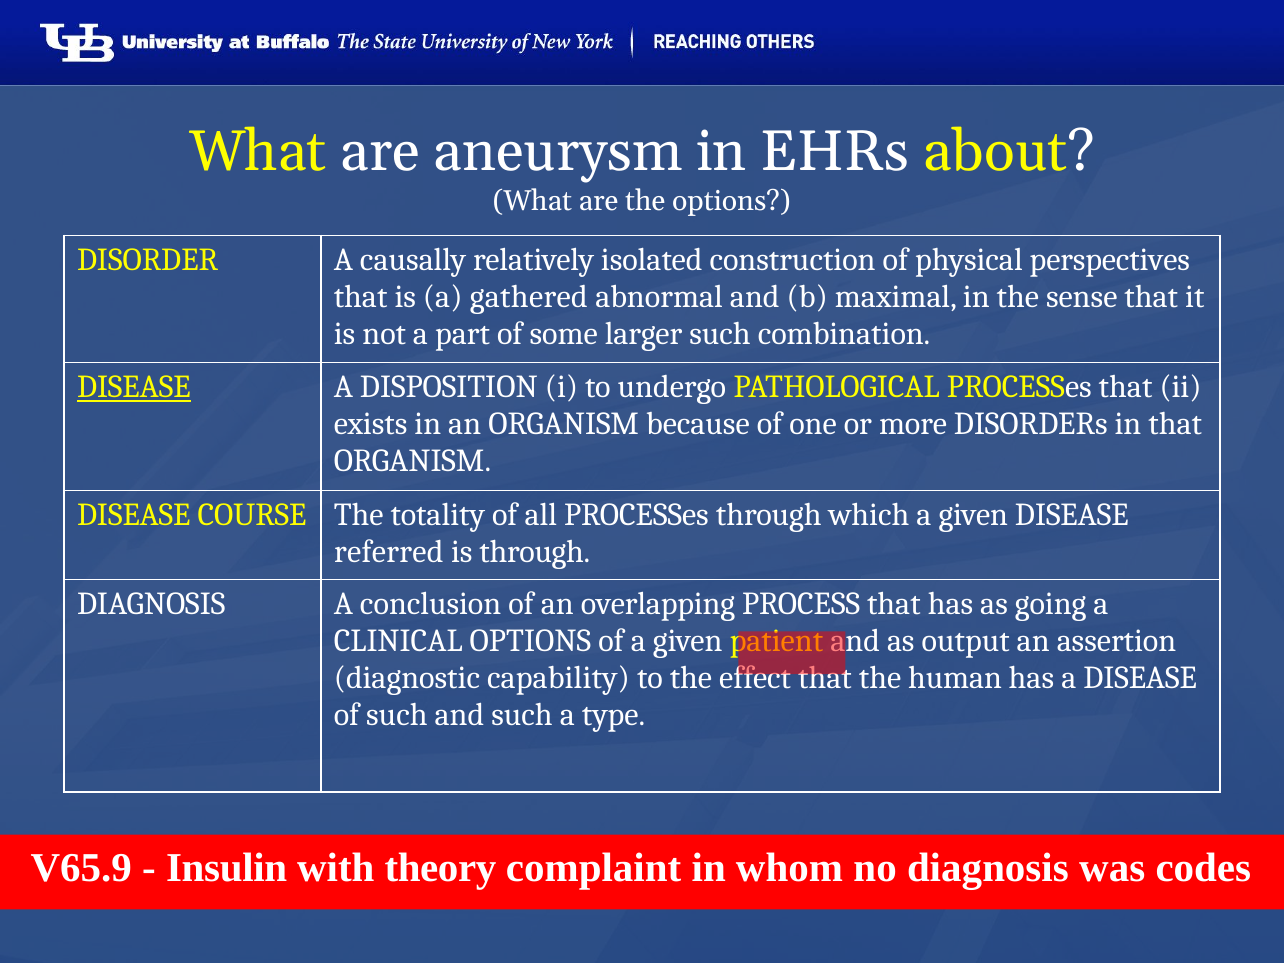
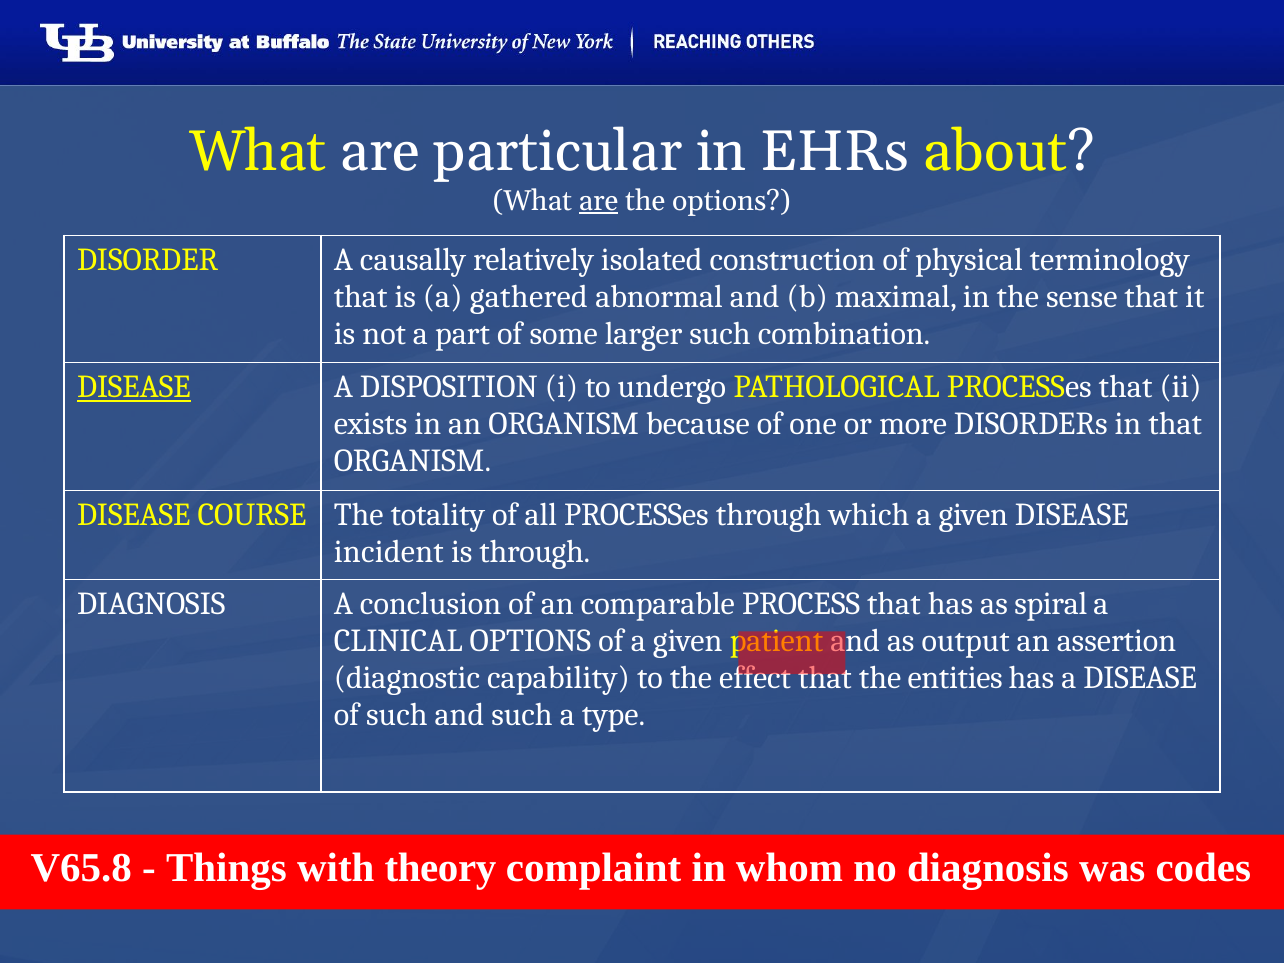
aneurysm: aneurysm -> particular (558, 152)
are underline: none -> present (599, 201)
perspectives: perspectives -> terminology (1110, 260)
referred: referred -> incident (389, 552)
overlapping: overlapping -> comparable (658, 604)
going: going -> spiral (1051, 604)
human: human -> entities (955, 678)
V65.9: V65.9 -> V65.8 (81, 868)
Insulin: Insulin -> Things (226, 868)
